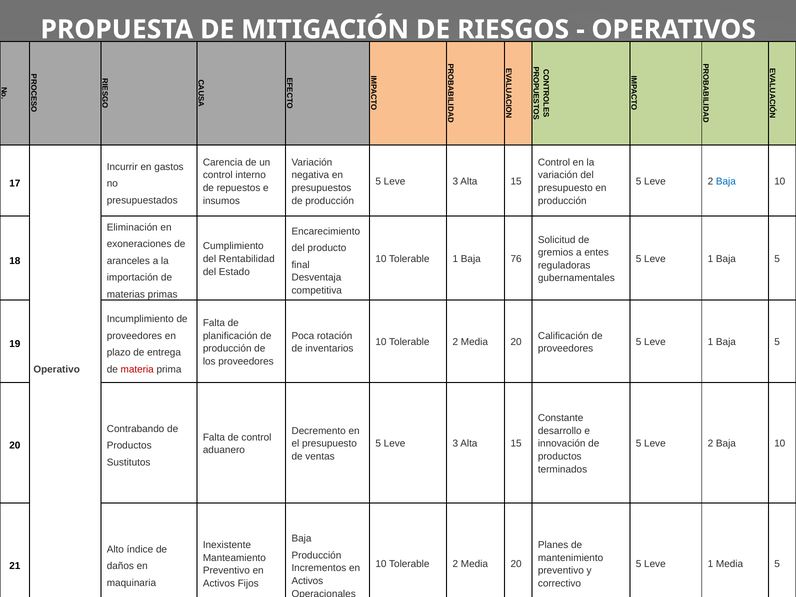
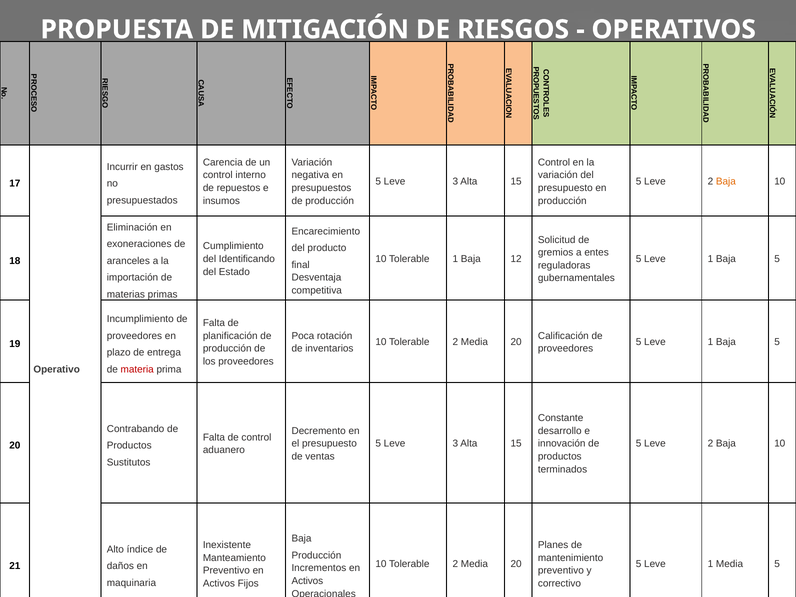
Baja colour: blue -> orange (726, 182)
Rentabilidad: Rentabilidad -> Identificando (247, 259)
76: 76 -> 12 (516, 259)
